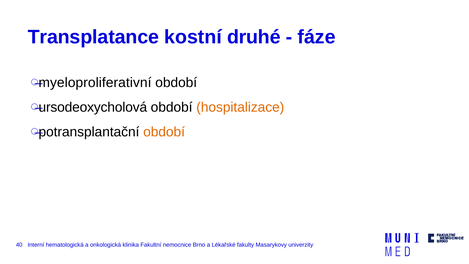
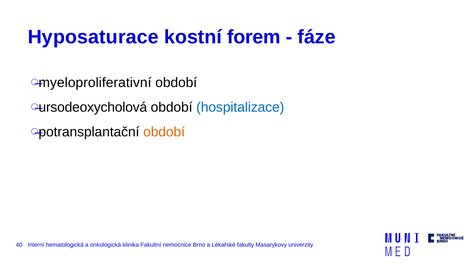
Transplatance: Transplatance -> Hyposaturace (93, 37)
druhé: druhé -> forem (254, 37)
hospitalizace colour: orange -> blue (240, 107)
